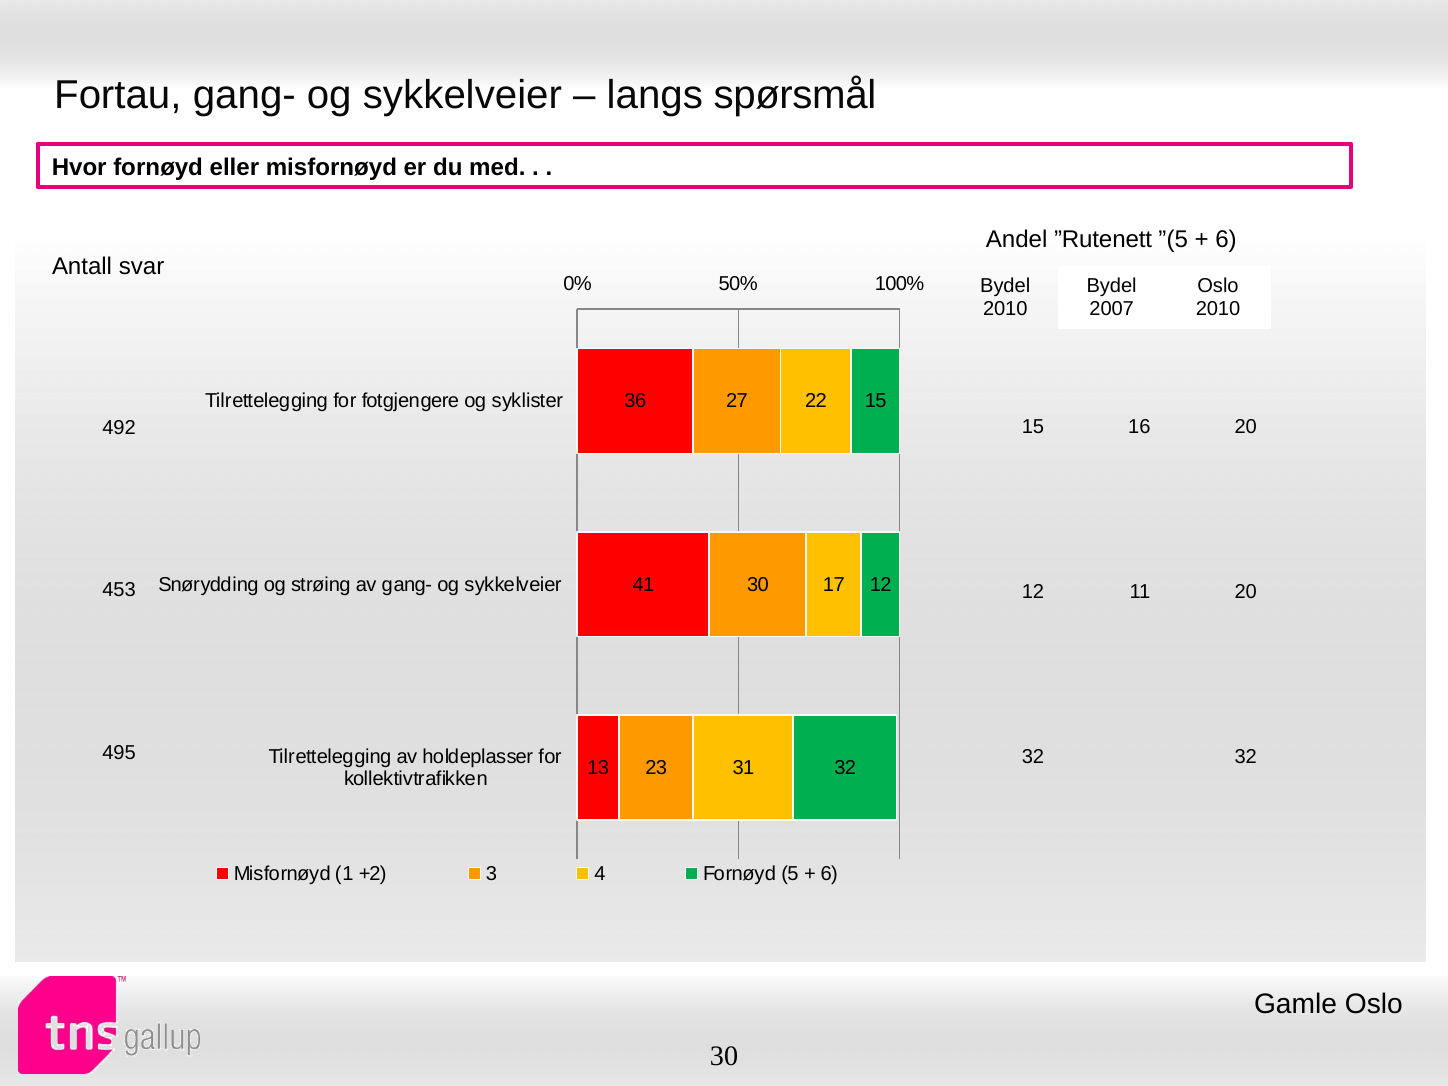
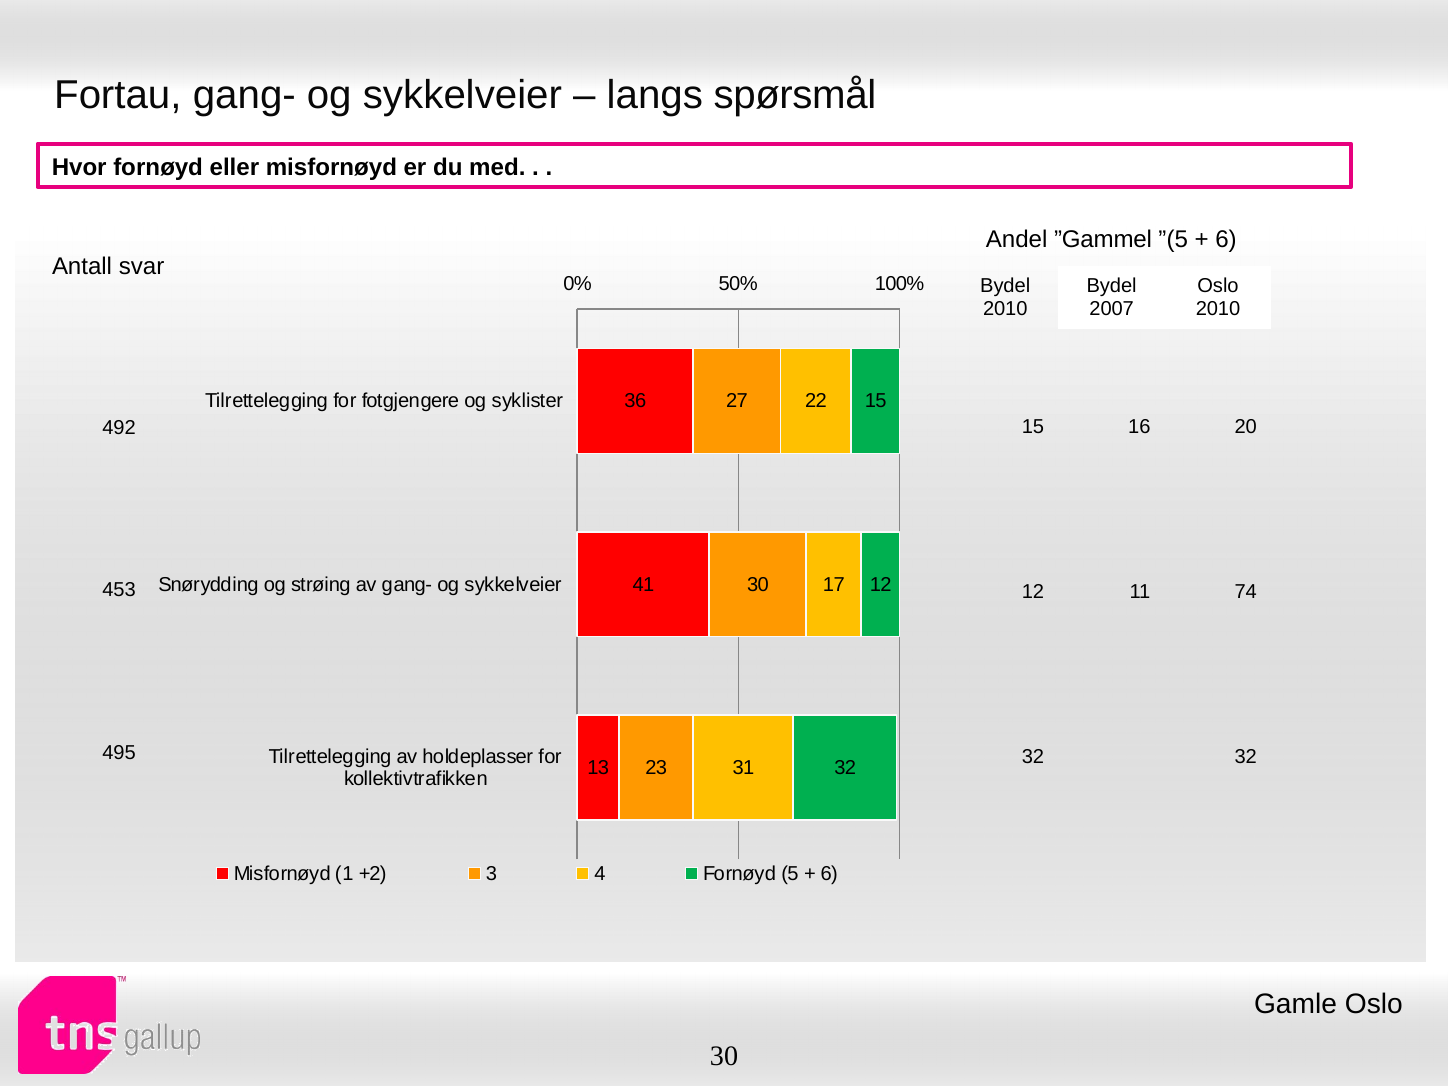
”Rutenett: ”Rutenett -> ”Gammel (1103, 239)
11 20: 20 -> 74 (1246, 592)
